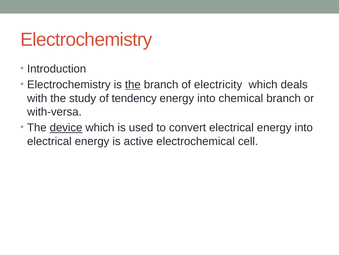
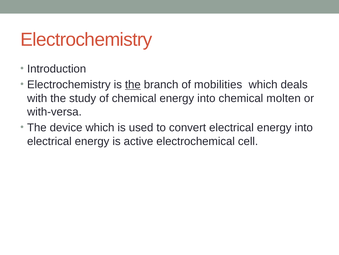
electricity: electricity -> mobilities (218, 84)
of tendency: tendency -> chemical (134, 98)
chemical branch: branch -> molten (284, 98)
device underline: present -> none (66, 127)
